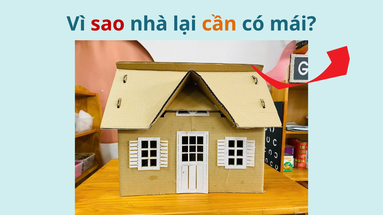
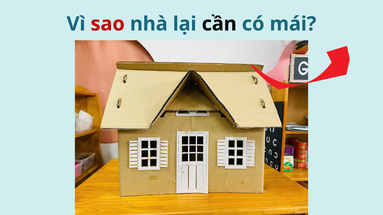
cần colour: orange -> black (219, 24)
